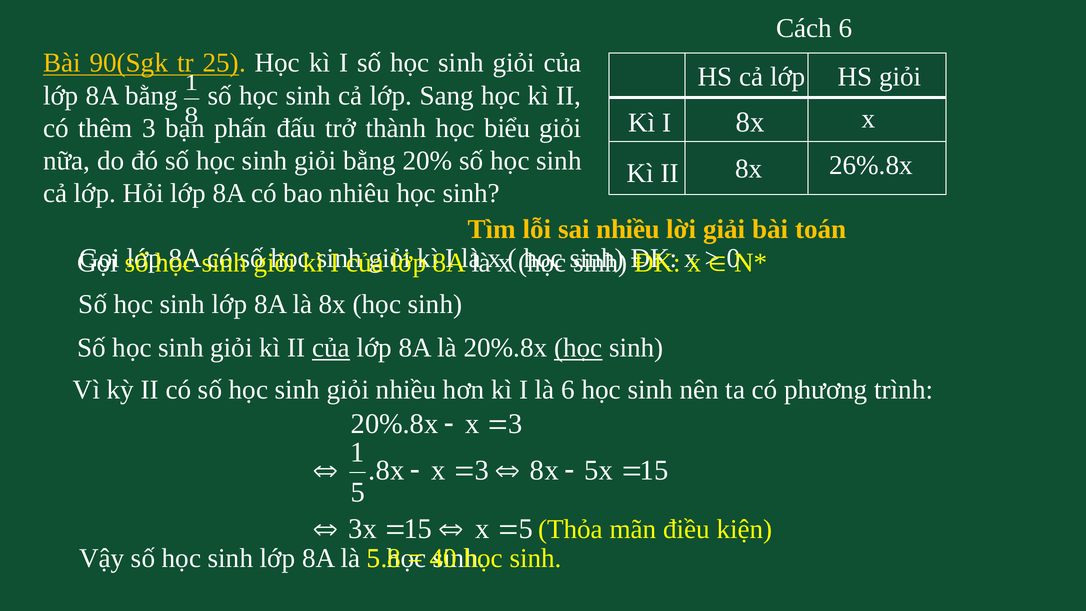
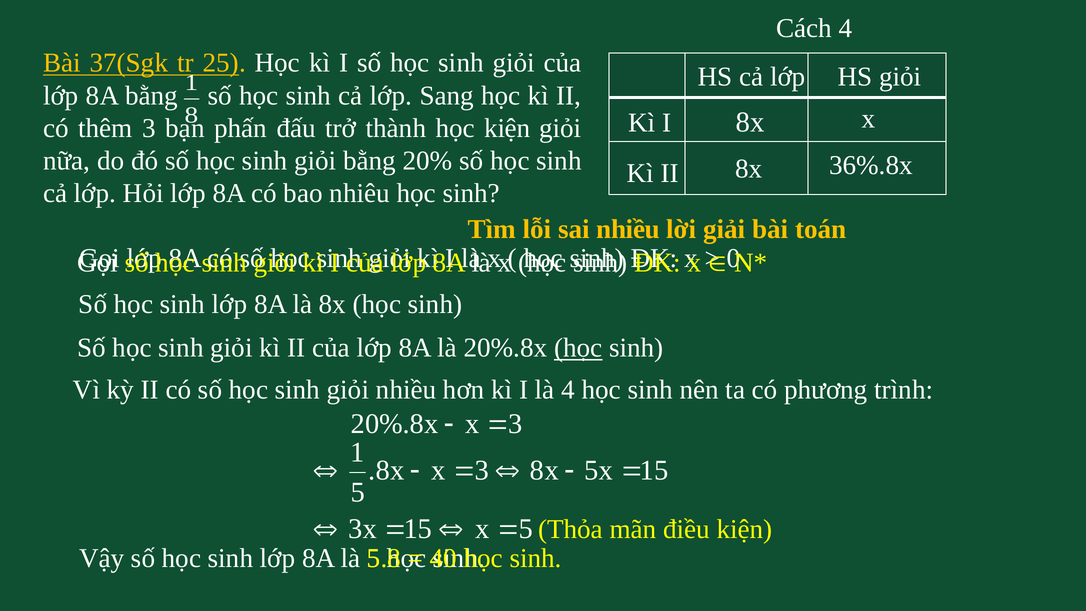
Cách 6: 6 -> 4 (846, 28)
90(Sgk: 90(Sgk -> 37(Sgk (129, 63)
học biểu: biểu -> kiện (507, 128)
26%.8x: 26%.8x -> 36%.8x (871, 165)
của underline: present -> none (331, 348)
là 6: 6 -> 4 (568, 390)
